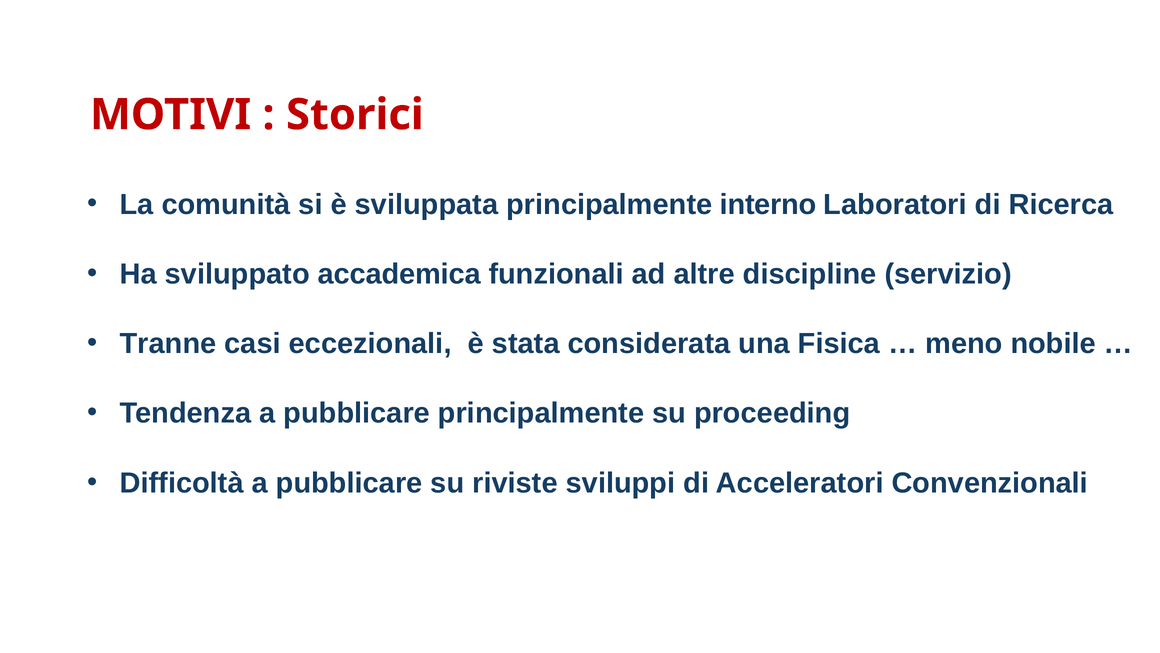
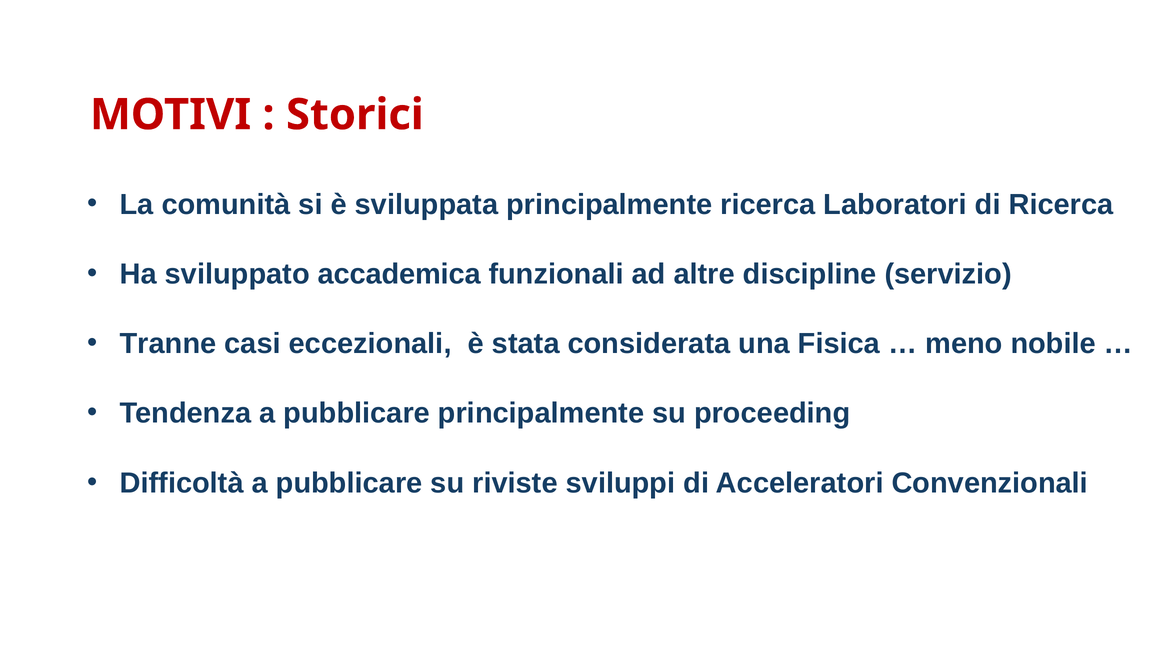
principalmente interno: interno -> ricerca (768, 204)
